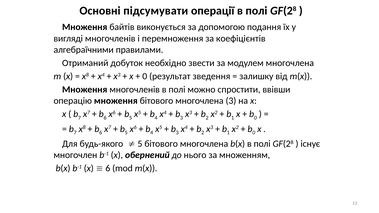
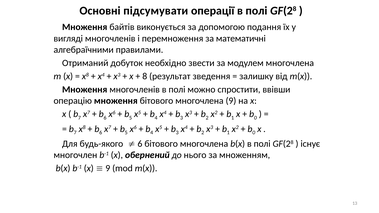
коефіцієнтів: коефіцієнтів -> математичні (241, 38)
0: 0 -> 8 (145, 76)
многочлена 3: 3 -> 9 (231, 101)
будь-якого 5: 5 -> 6 (140, 144)
6: 6 -> 9 (108, 169)
